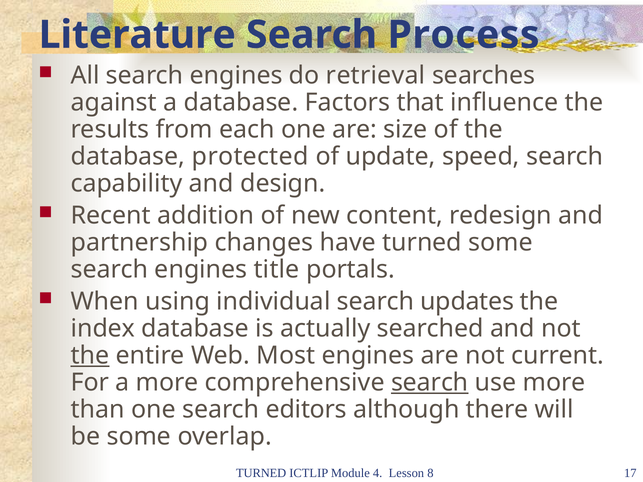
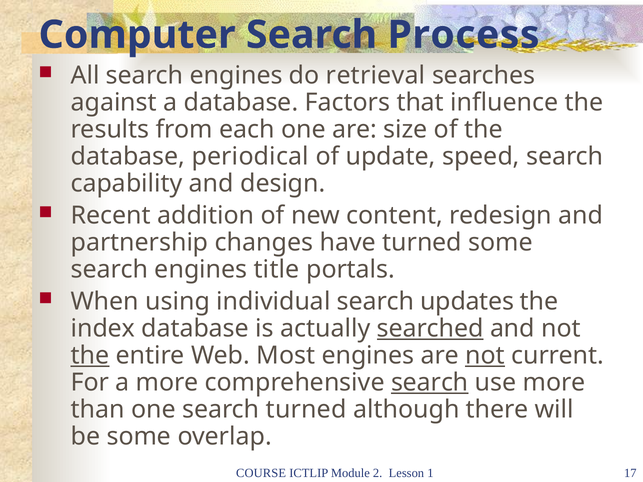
Literature: Literature -> Computer (137, 35)
protected: protected -> periodical (250, 157)
searched underline: none -> present (430, 329)
not underline: none -> present (485, 356)
search editors: editors -> turned (306, 410)
TURNED: TURNED -> COURSE (261, 473)
4: 4 -> 2 (378, 473)
8: 8 -> 1 (430, 473)
